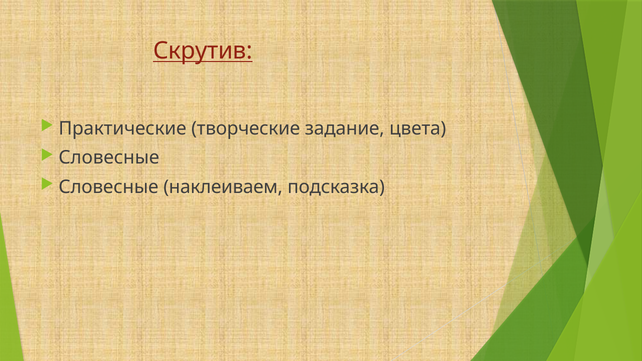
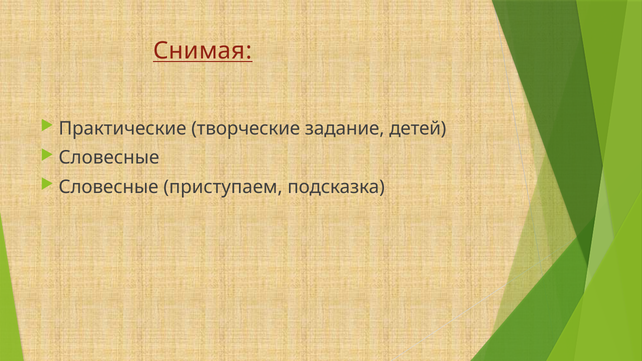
Скрутив: Скрутив -> Снимая (203, 51)
цвета: цвета -> детей (418, 129)
наклеиваем: наклеиваем -> приступаем (223, 187)
